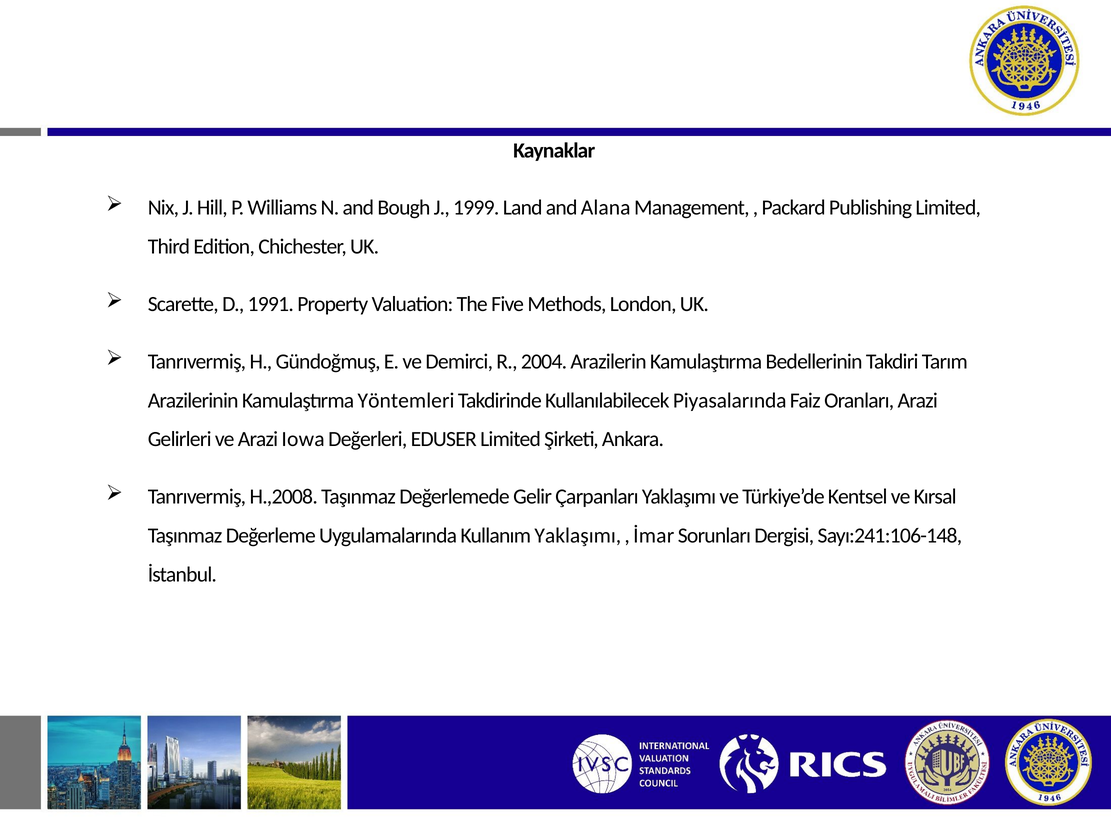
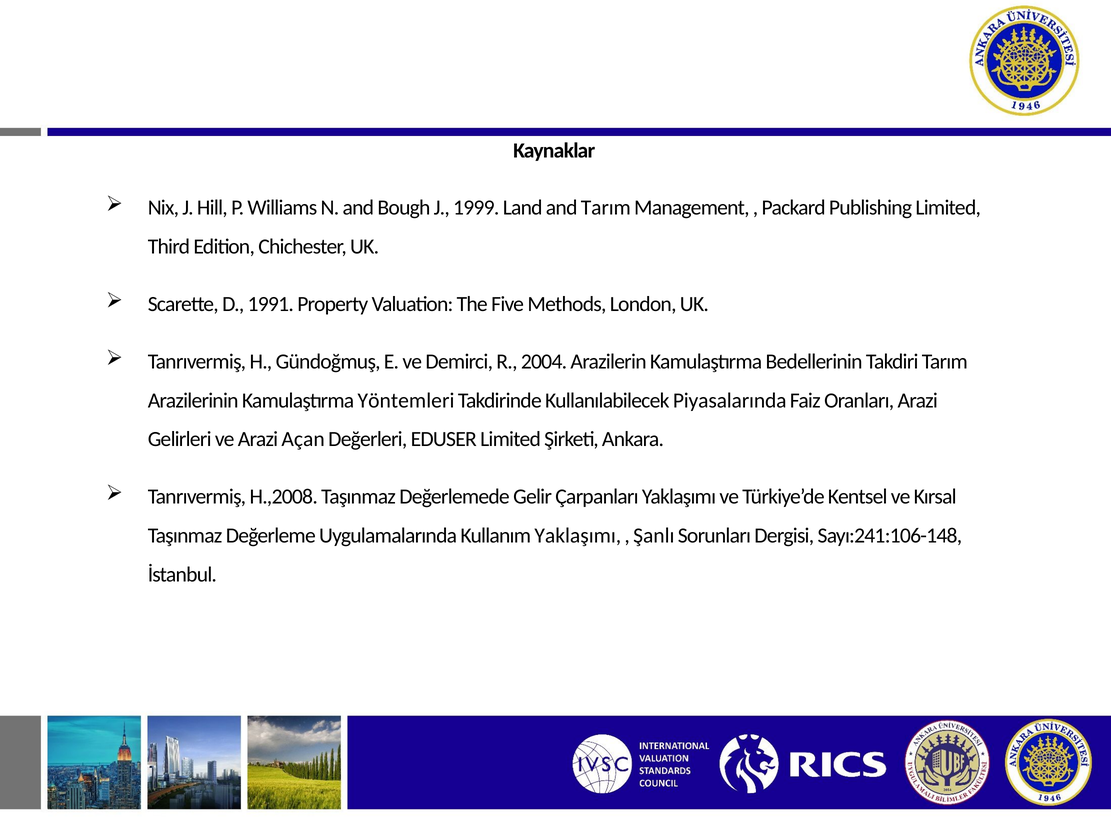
and Alana: Alana -> Tarım (606, 208)
Iowa: Iowa -> Açan (303, 439)
İmar: İmar -> Şanlı (654, 536)
